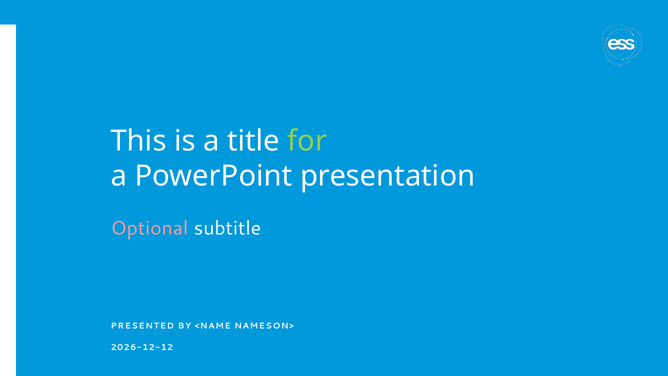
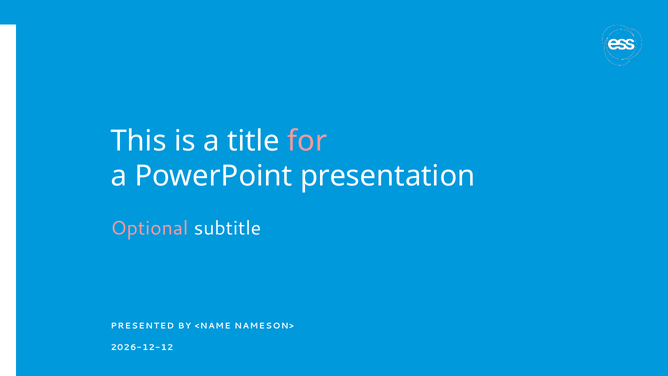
for colour: light green -> pink (307, 141)
